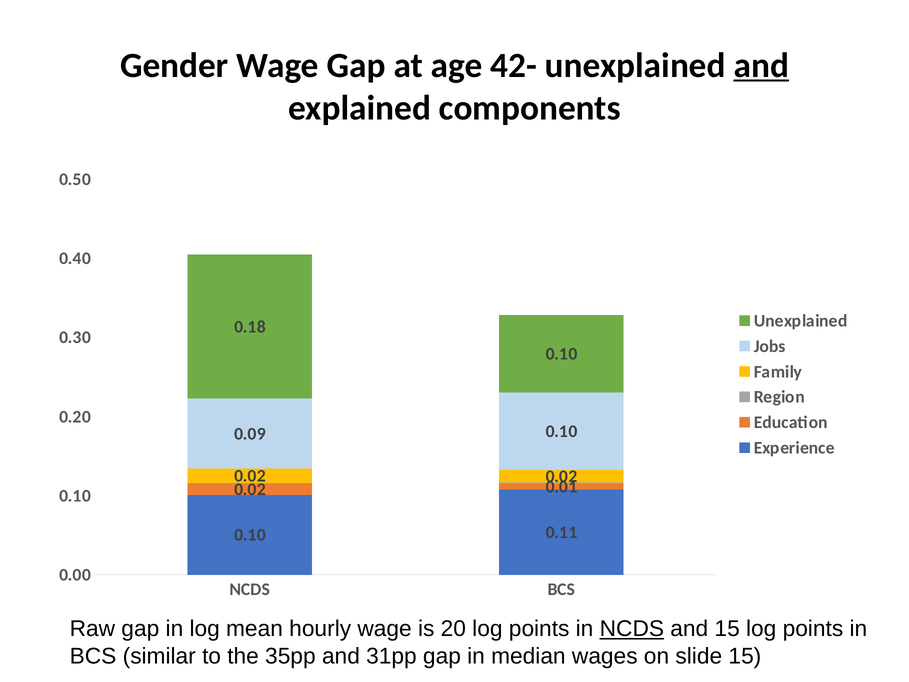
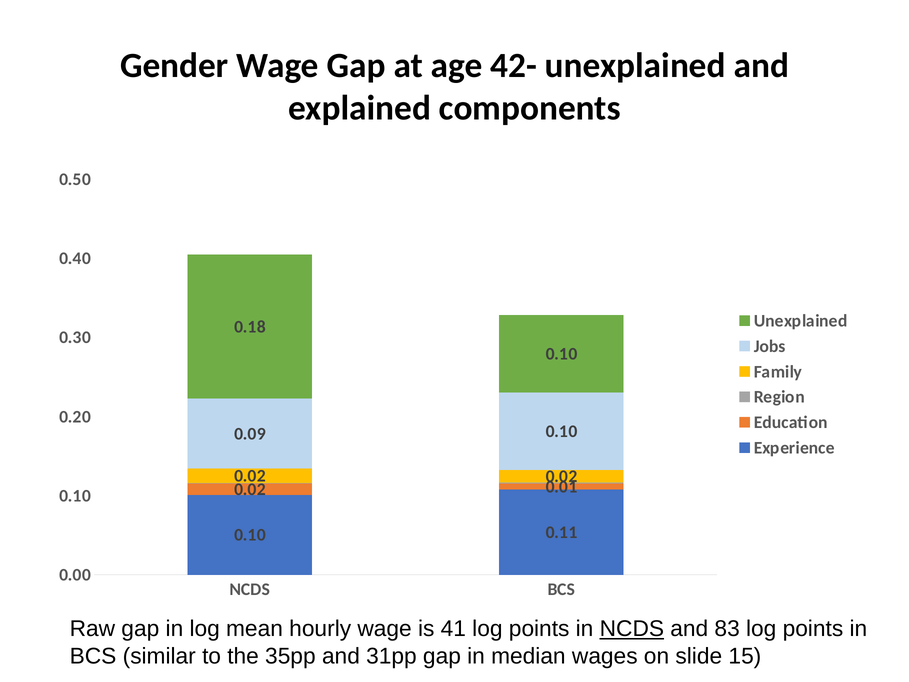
and underline: present -> none (761, 65)
20: 20 -> 41 (453, 629)
and 15: 15 -> 83 (727, 629)
